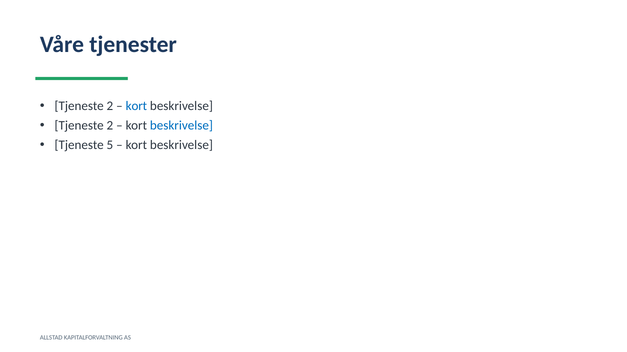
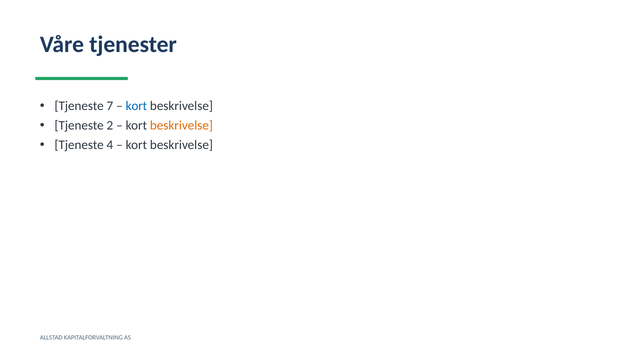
2: 2 -> 7 (110, 106)
beskrivelse colour: blue -> orange (181, 126)
5: 5 -> 4 (110, 145)
